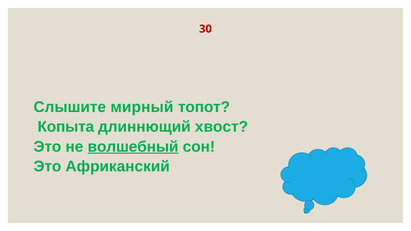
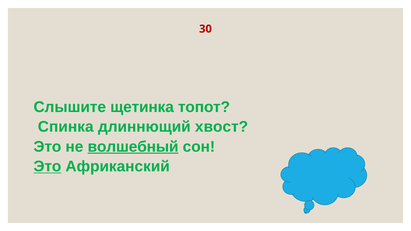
мирный: мирный -> щетинка (142, 107)
Копыта: Копыта -> Спинка (66, 127)
Это underline: none -> present (47, 167)
